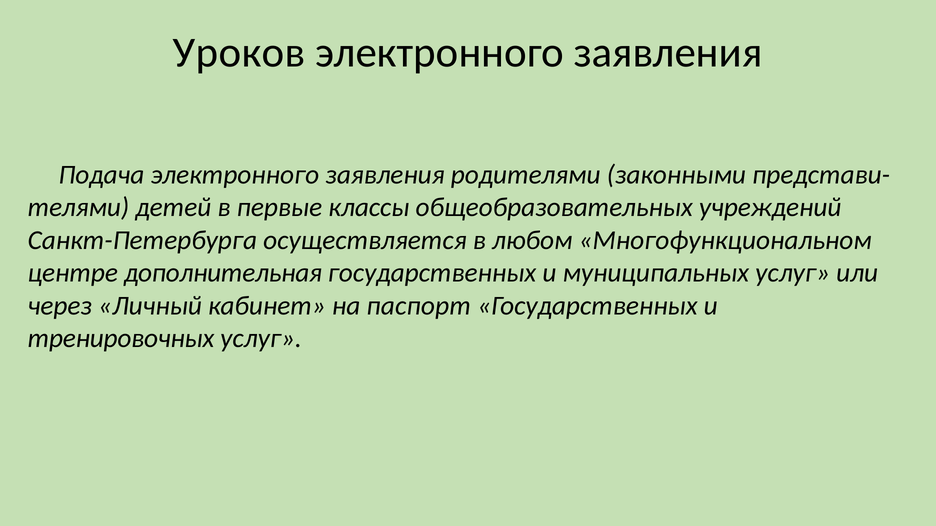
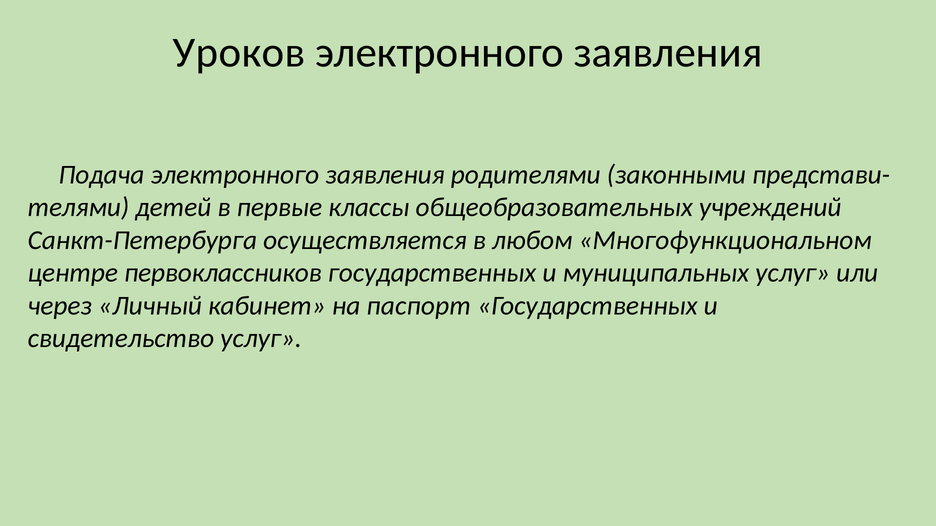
дополнительная: дополнительная -> первоклассников (223, 273)
тренировочных: тренировочных -> свидетельство (121, 339)
